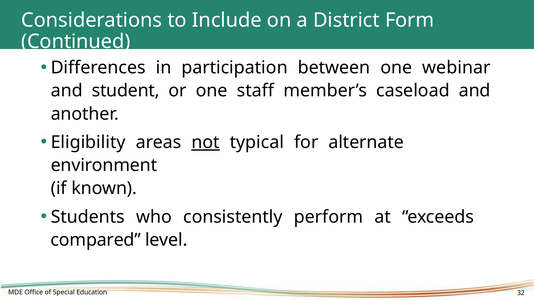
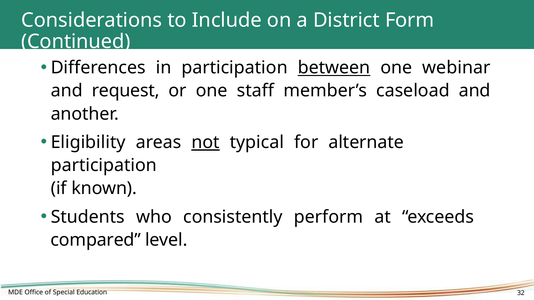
between underline: none -> present (334, 68)
student: student -> request (126, 91)
environment: environment -> participation (104, 166)
